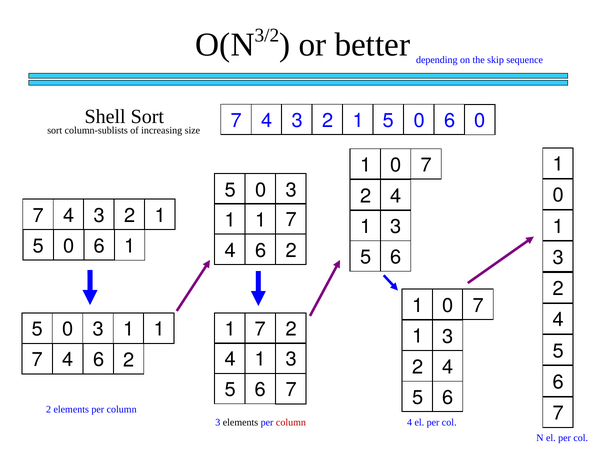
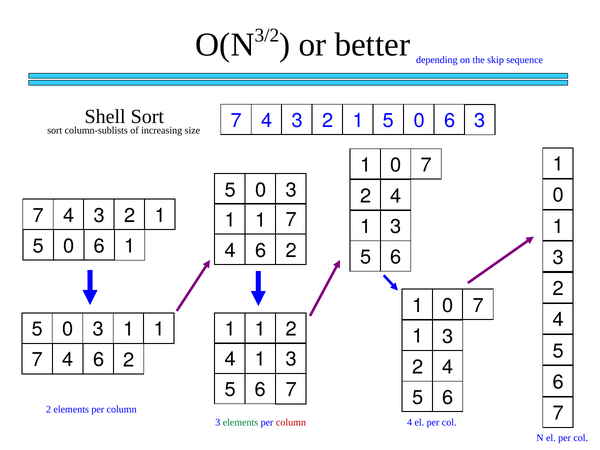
size 0: 0 -> 3 (480, 121)
7: 7 -> 1 (261, 329)
elements colour: black -> green (240, 422)
